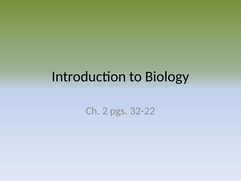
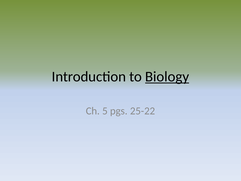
Biology underline: none -> present (167, 77)
2: 2 -> 5 (105, 111)
32-22: 32-22 -> 25-22 (143, 111)
